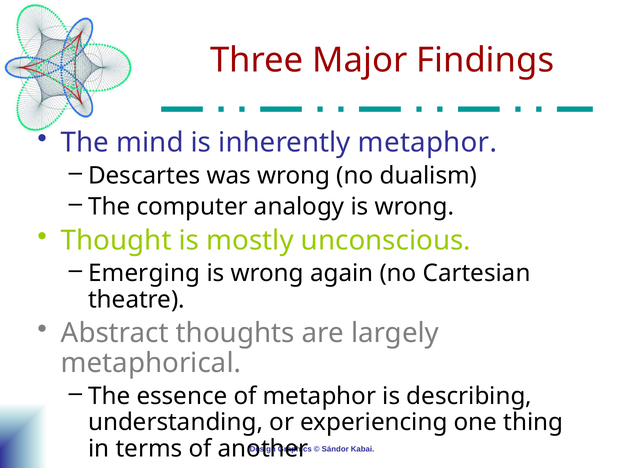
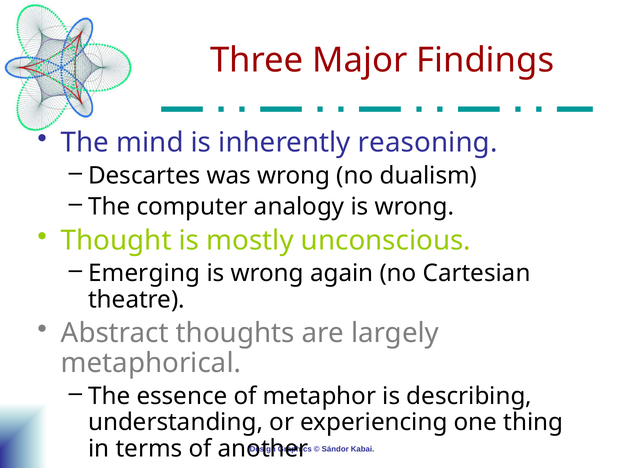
inherently metaphor: metaphor -> reasoning (428, 143)
